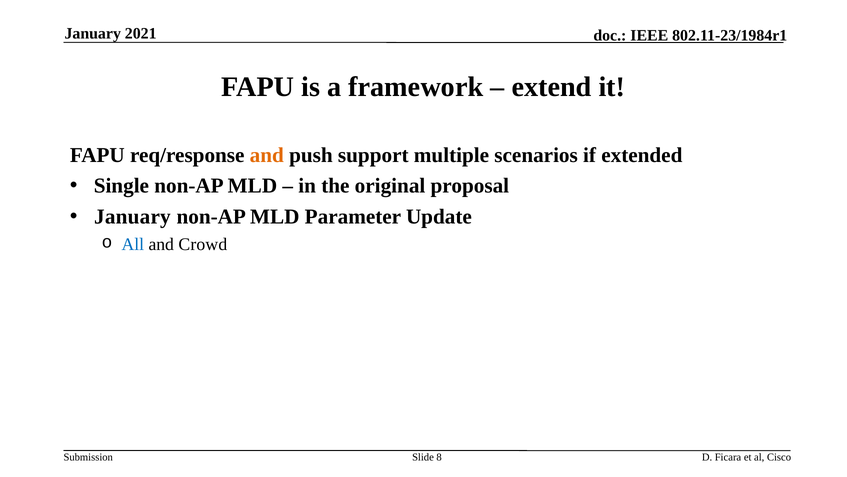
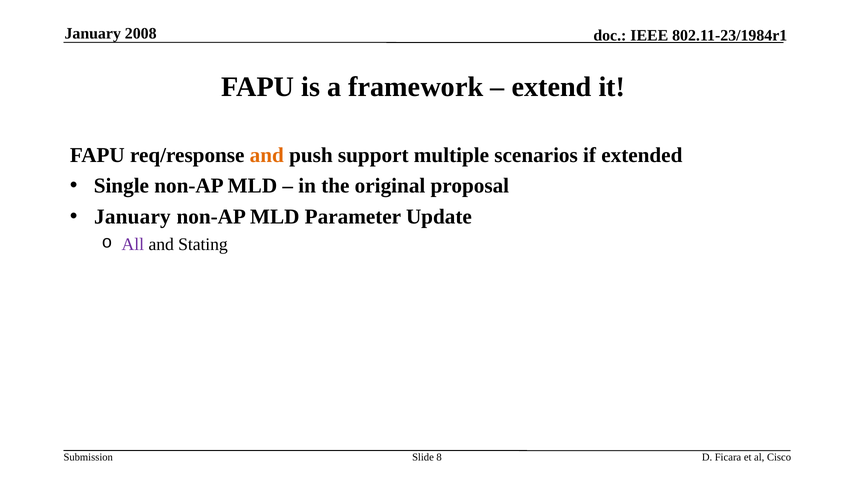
2021: 2021 -> 2008 (141, 34)
All colour: blue -> purple (133, 244)
Crowd: Crowd -> Stating (203, 244)
